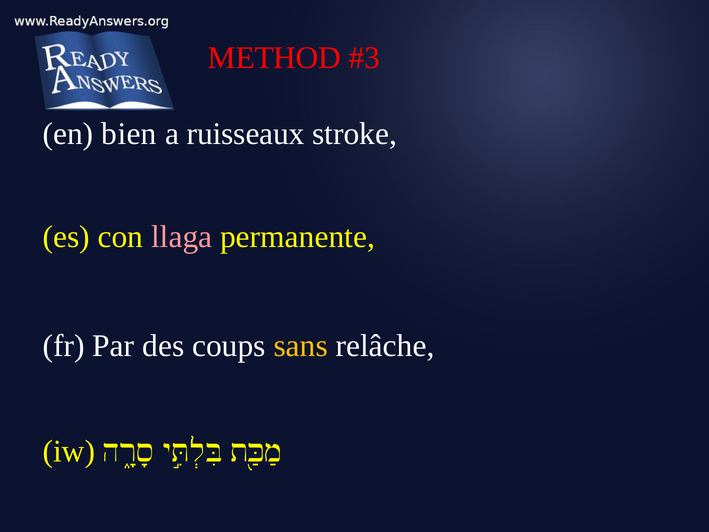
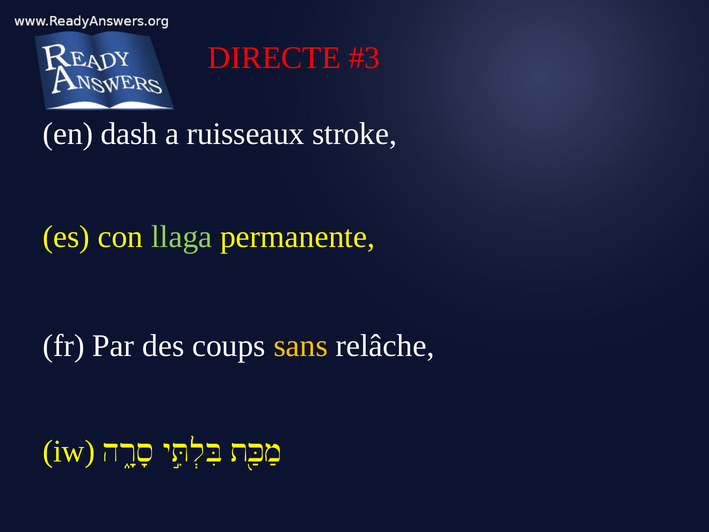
METHOD: METHOD -> DIRECTE (274, 58)
bien: bien -> dash (129, 134)
llaga colour: pink -> light green (182, 237)
